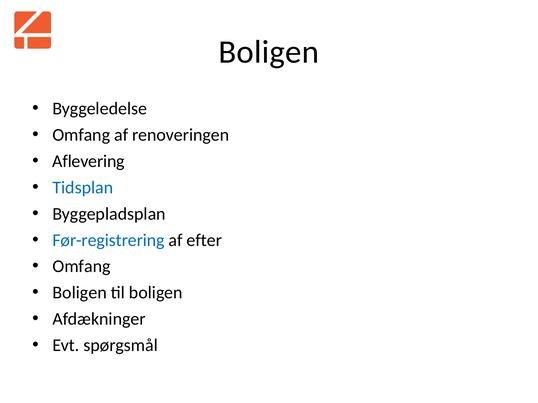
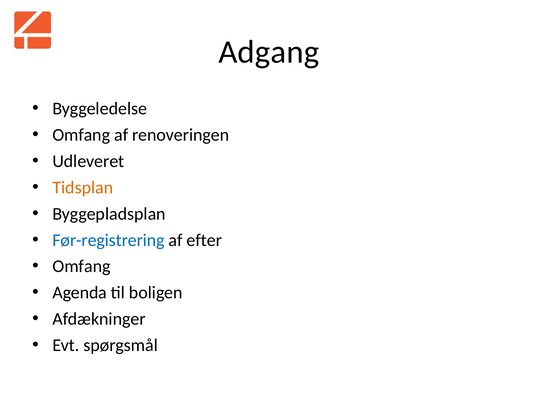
Boligen: Boligen -> Adgang (269, 52)
Aflevering: Aflevering -> Udleveret (88, 161)
Tidsplan colour: blue -> orange (83, 188)
Boligen: Boligen -> Agenda (80, 293)
